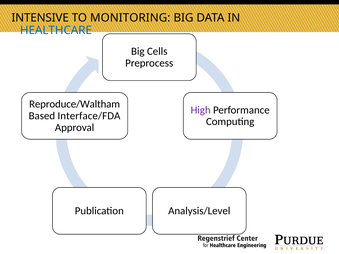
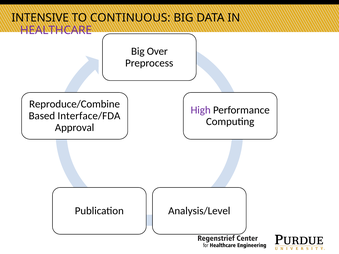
MONITORING: MONITORING -> CONTINUOUS (130, 18)
HEALTHCARE colour: blue -> purple (56, 30)
Cells: Cells -> Over (157, 51)
Reproduce/Waltham: Reproduce/Waltham -> Reproduce/Combine (75, 104)
